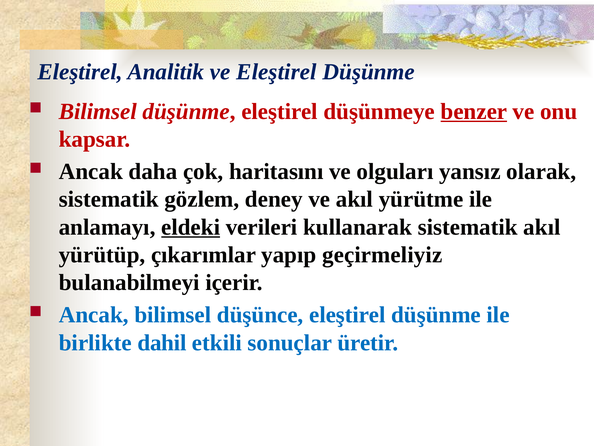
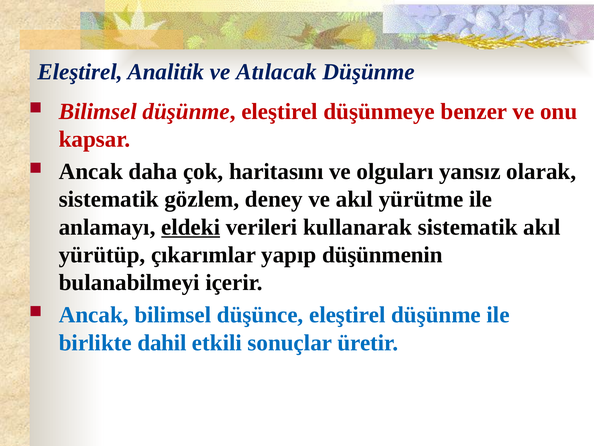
ve Eleştirel: Eleştirel -> Atılacak (276, 72)
benzer underline: present -> none (474, 111)
geçirmeliyiz: geçirmeliyiz -> düşünmenin (382, 255)
